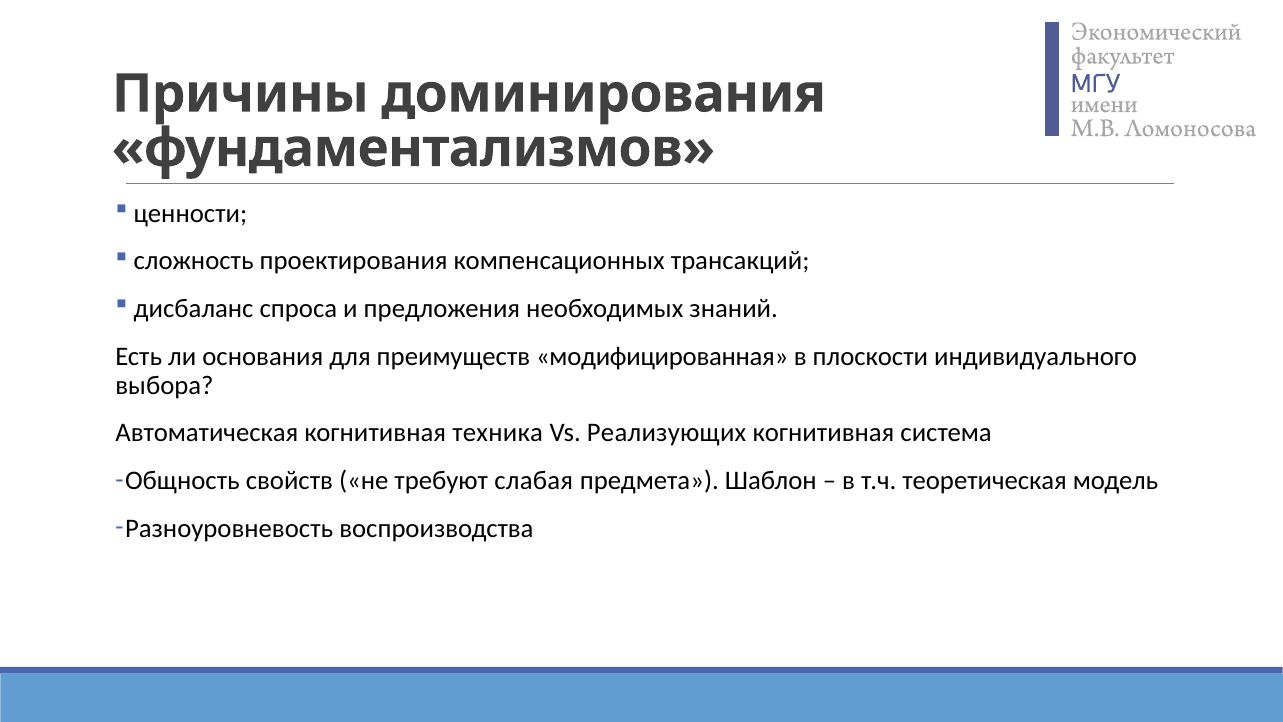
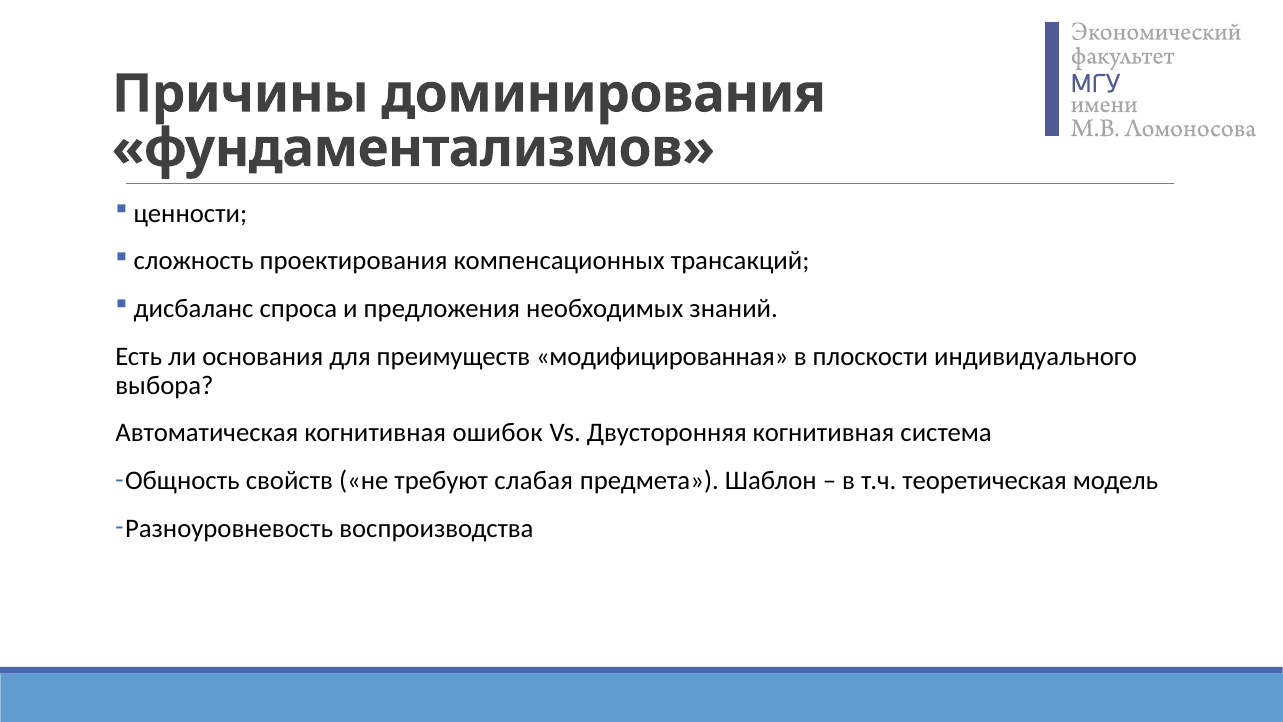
техника: техника -> ошибок (498, 433)
Реализующих: Реализующих -> Двусторонняя (667, 433)
